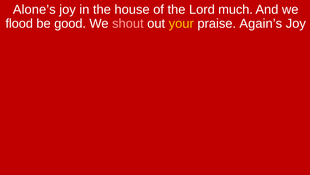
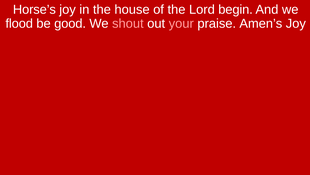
Alone’s: Alone’s -> Horse’s (34, 10)
much: much -> begin (236, 10)
your colour: yellow -> pink (181, 24)
Again’s: Again’s -> Amen’s (261, 24)
